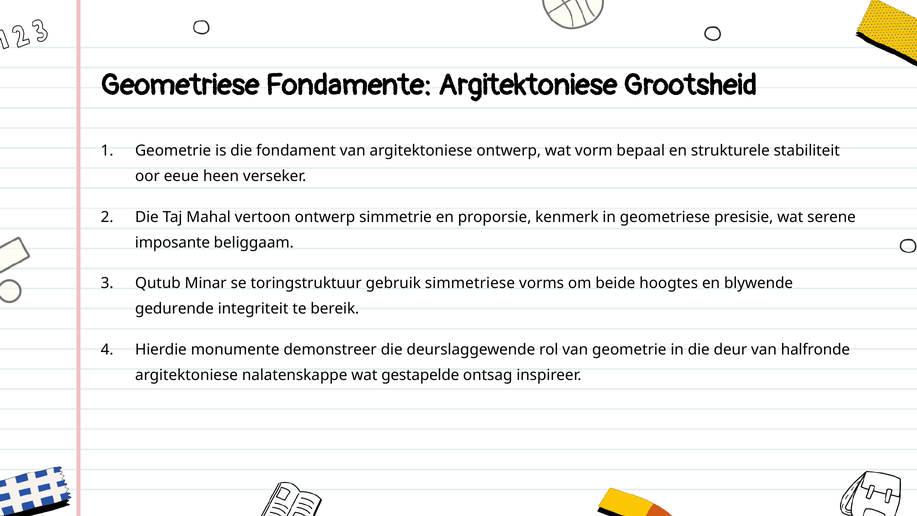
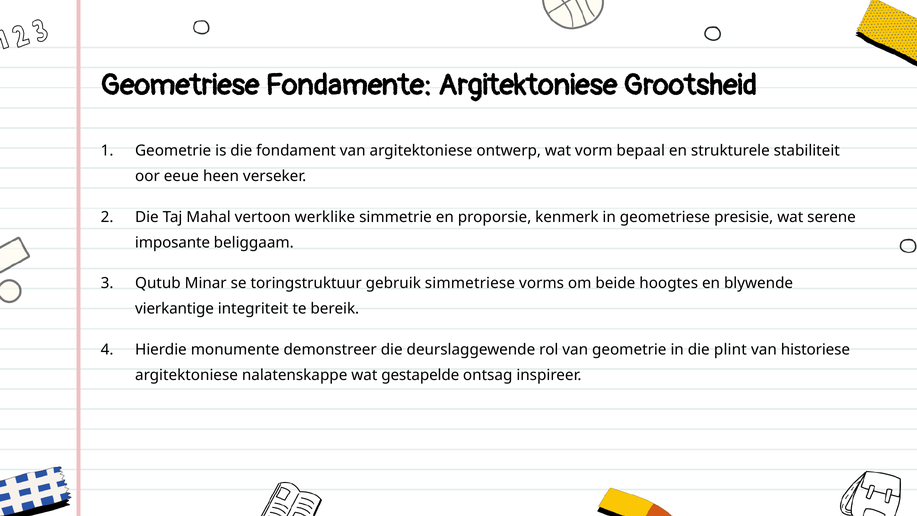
vertoon ontwerp: ontwerp -> werklike (325, 217)
gedurende: gedurende -> vierkantige (174, 309)
deur: deur -> plint (730, 350)
halfronde: halfronde -> historiese (815, 350)
